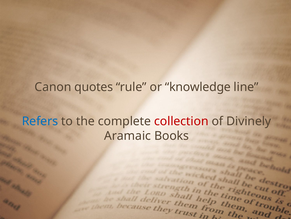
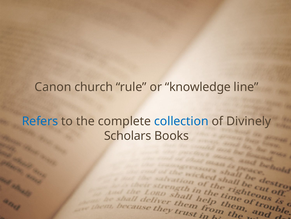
quotes: quotes -> church (94, 87)
collection colour: red -> blue (181, 121)
Aramaic: Aramaic -> Scholars (128, 135)
